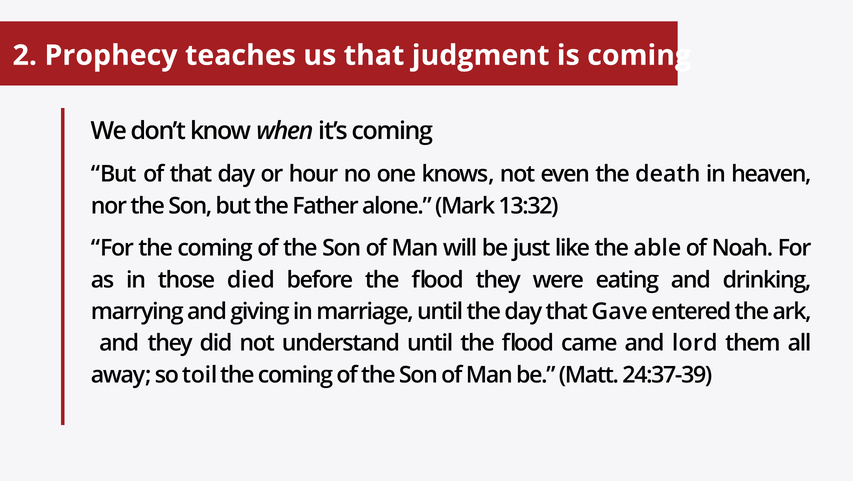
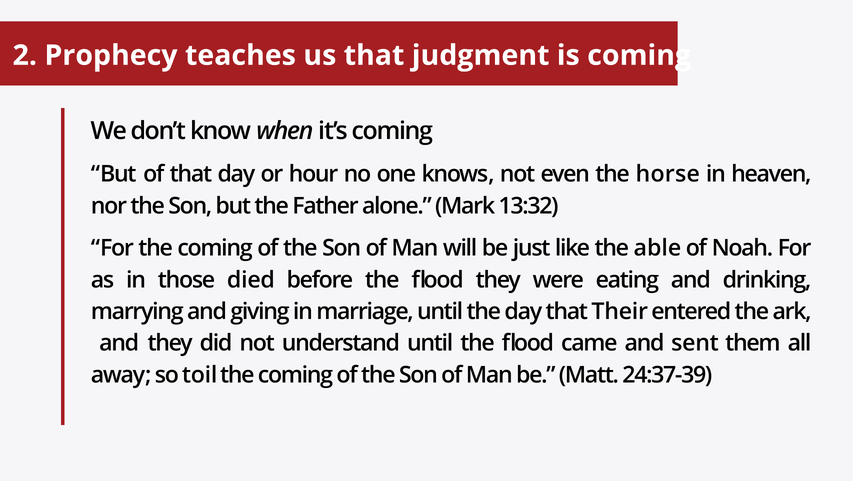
death: death -> horse (668, 174)
Gave: Gave -> Their (620, 312)
lord: lord -> sent (695, 343)
